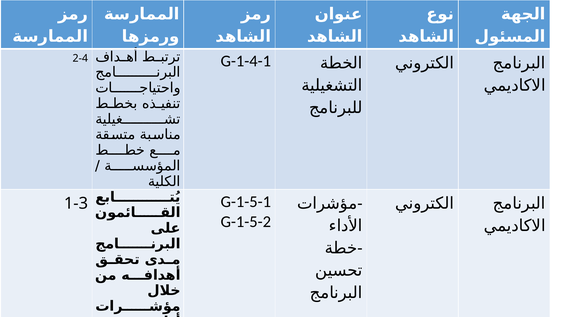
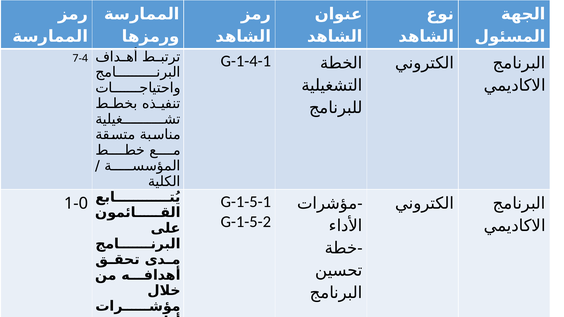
2-4: 2-4 -> 7-4 (80, 59)
1-3: 1-3 -> 1-0 (76, 204)
